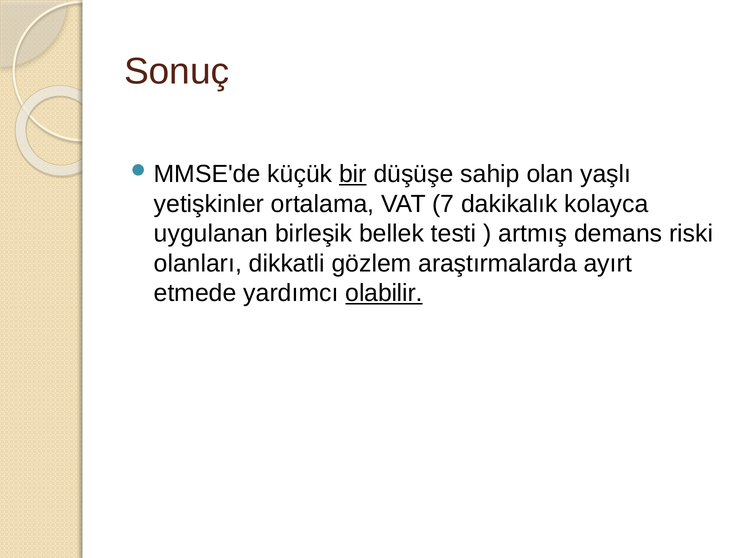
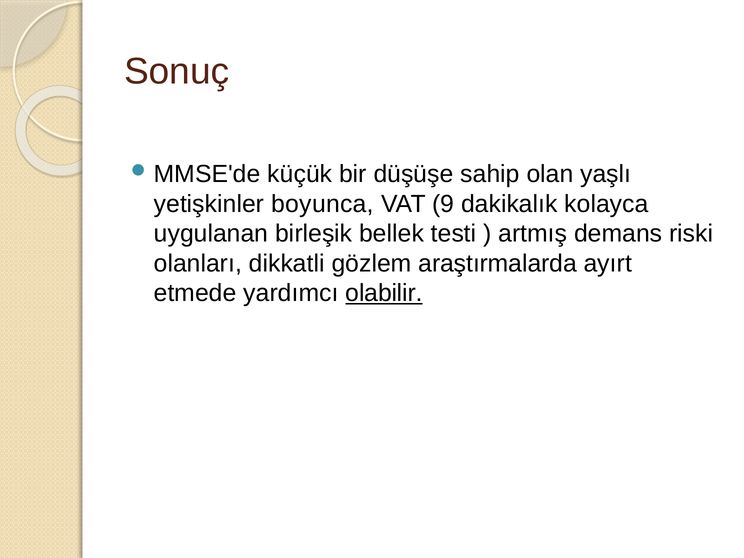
bir underline: present -> none (353, 174)
ortalama: ortalama -> boyunca (323, 204)
7: 7 -> 9 (443, 204)
